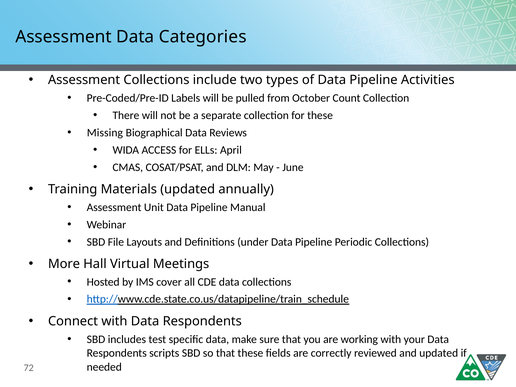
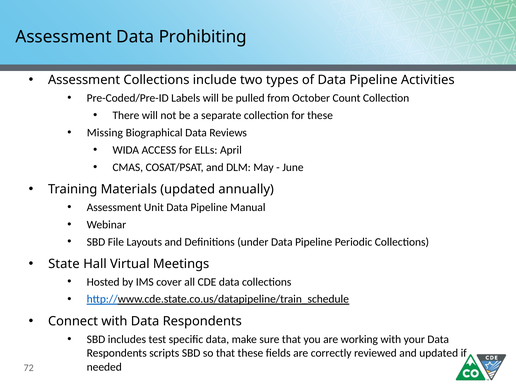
Categories: Categories -> Prohibiting (203, 37)
More: More -> State (64, 264)
